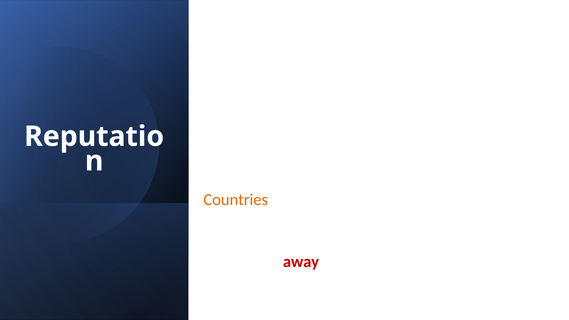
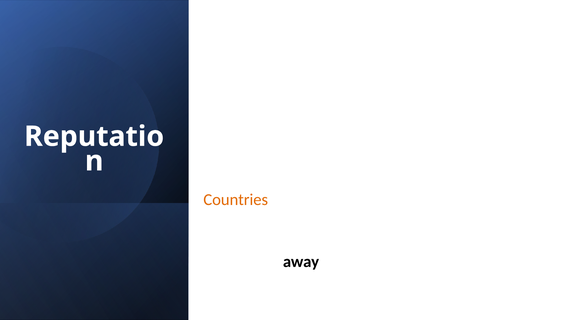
away colour: red -> black (301, 262)
